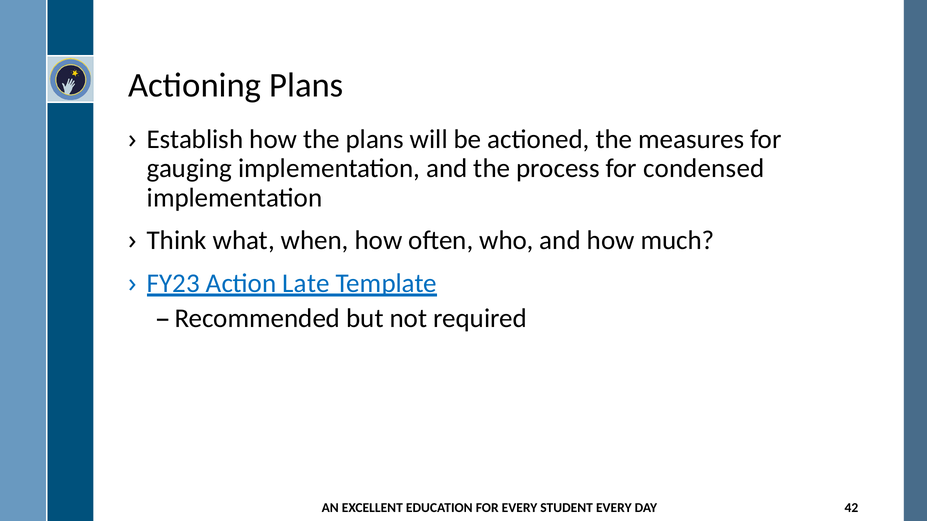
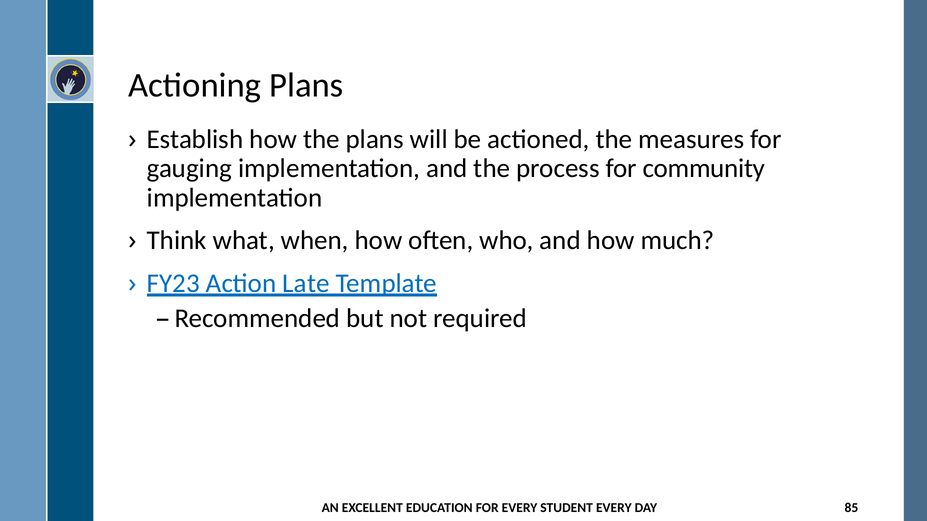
condensed: condensed -> community (704, 169)
42: 42 -> 85 (851, 508)
